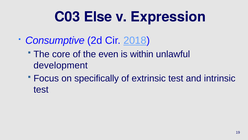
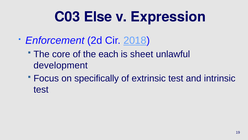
Consumptive: Consumptive -> Enforcement (55, 40)
even: even -> each (108, 54)
within: within -> sheet (142, 54)
